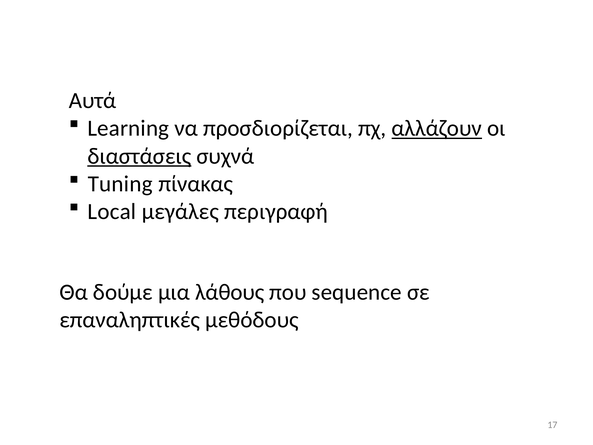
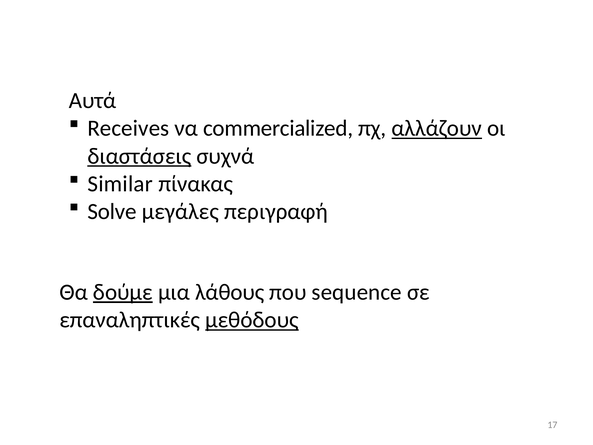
Learning: Learning -> Receives (128, 128)
προσδιορίζεται: προσδιορίζεται -> commercialized (278, 128)
Tuning: Tuning -> Similar (120, 184)
Local: Local -> Solve (112, 211)
δούμε underline: none -> present (123, 292)
μεθόδους underline: none -> present (252, 320)
